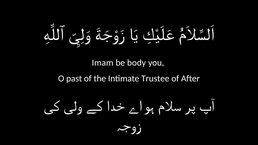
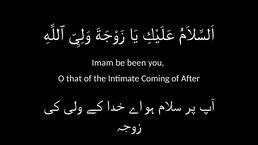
body: body -> been (137, 63)
past: past -> that (74, 79)
Trustee: Trustee -> Coming (155, 79)
